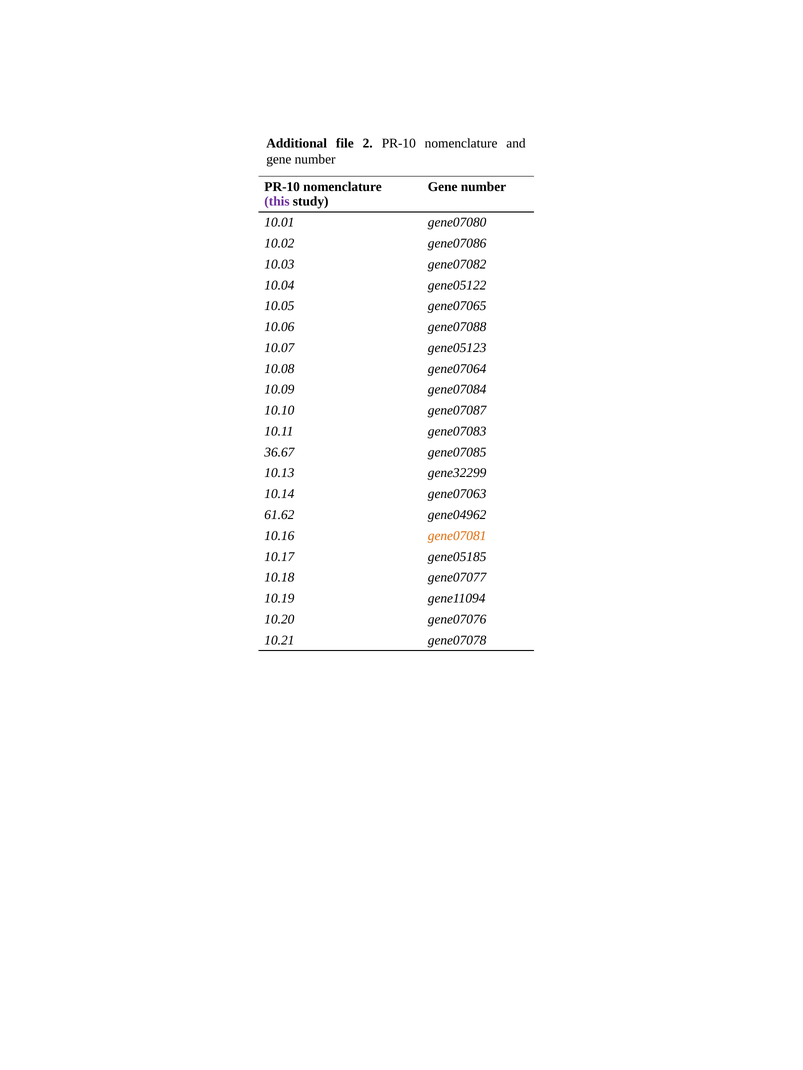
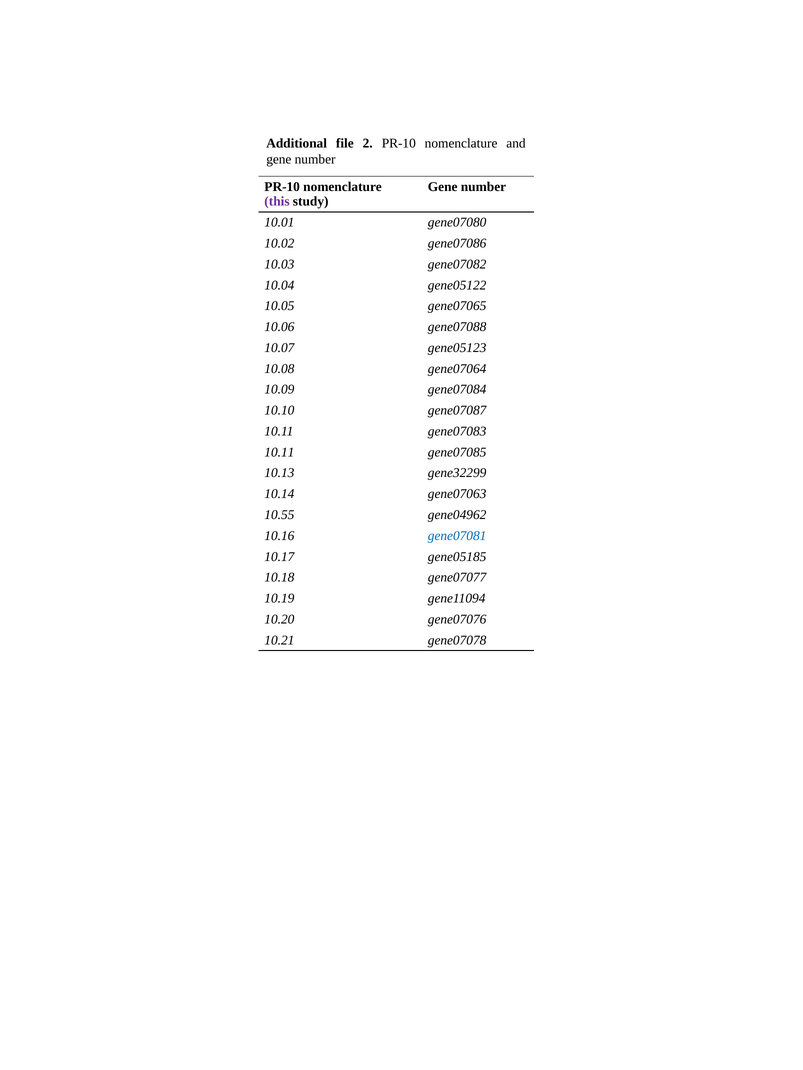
36.67: 36.67 -> 10.11 (279, 452)
61.62: 61.62 -> 10.55 (279, 515)
gene07081 colour: orange -> blue (457, 536)
